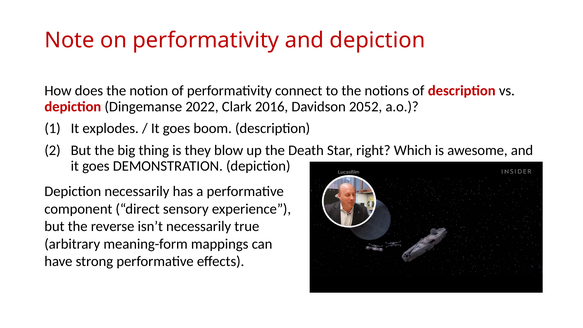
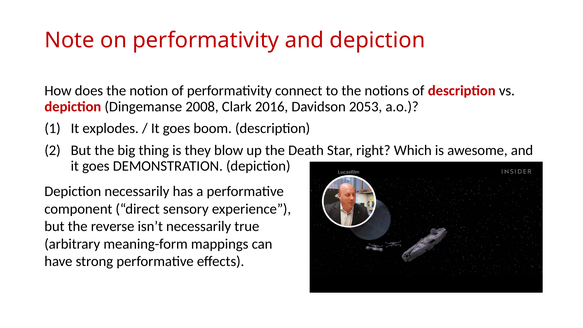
2022: 2022 -> 2008 (202, 107)
2052: 2052 -> 2053 (366, 107)
